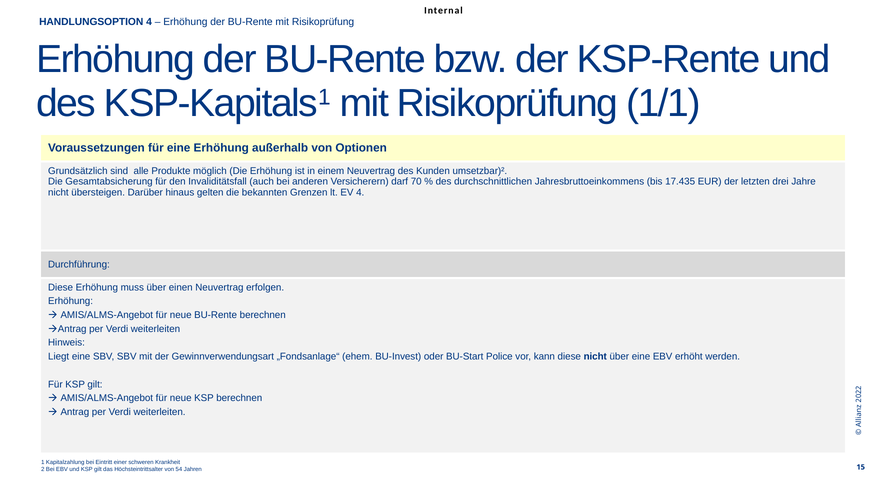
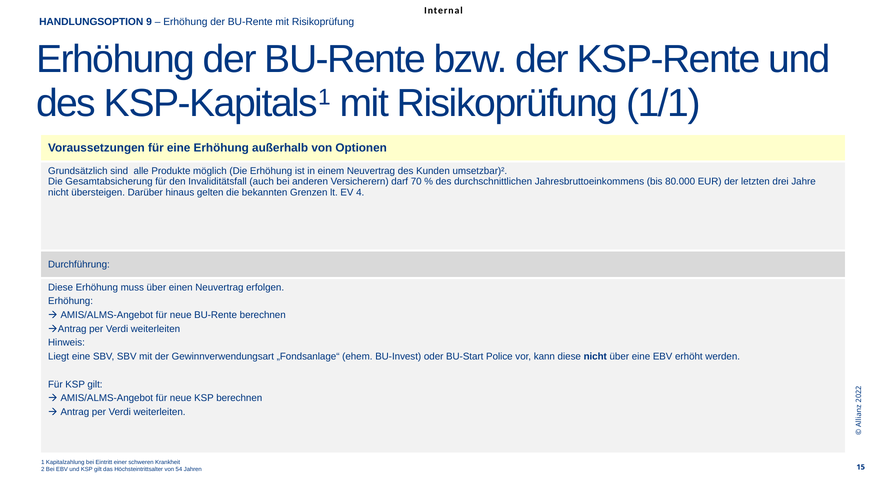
HANDLUNGSOPTION 4: 4 -> 9 (149, 22)
17.435: 17.435 -> 80.000 (680, 182)
